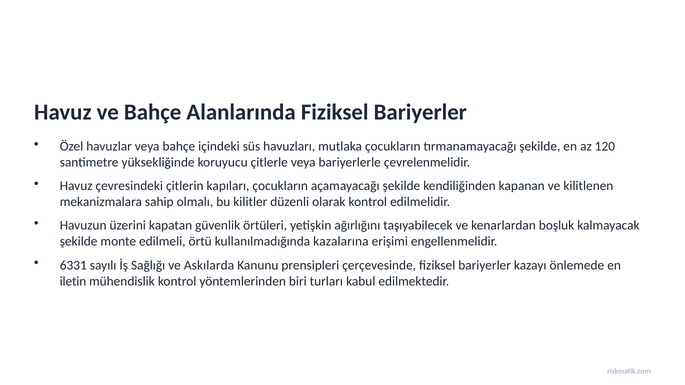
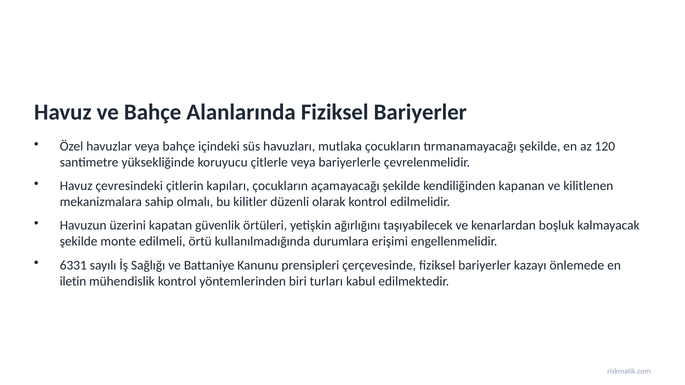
kazalarına: kazalarına -> durumlara (341, 242)
Askılarda: Askılarda -> Battaniye (209, 265)
